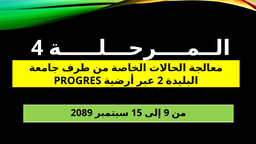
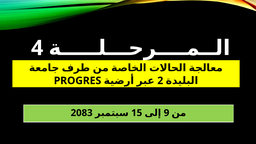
2089: 2089 -> 2083 (82, 113)
